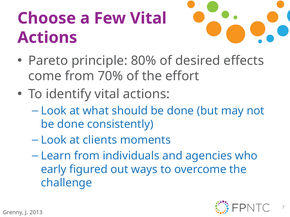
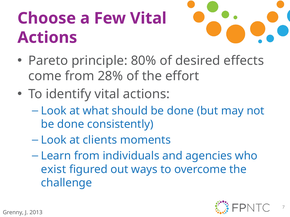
70%: 70% -> 28% (110, 76)
early: early -> exist (54, 170)
